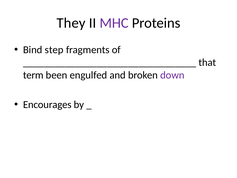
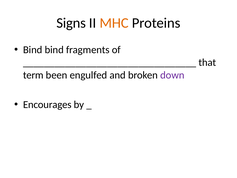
They: They -> Signs (71, 23)
MHC colour: purple -> orange (114, 23)
Bind step: step -> bind (54, 50)
